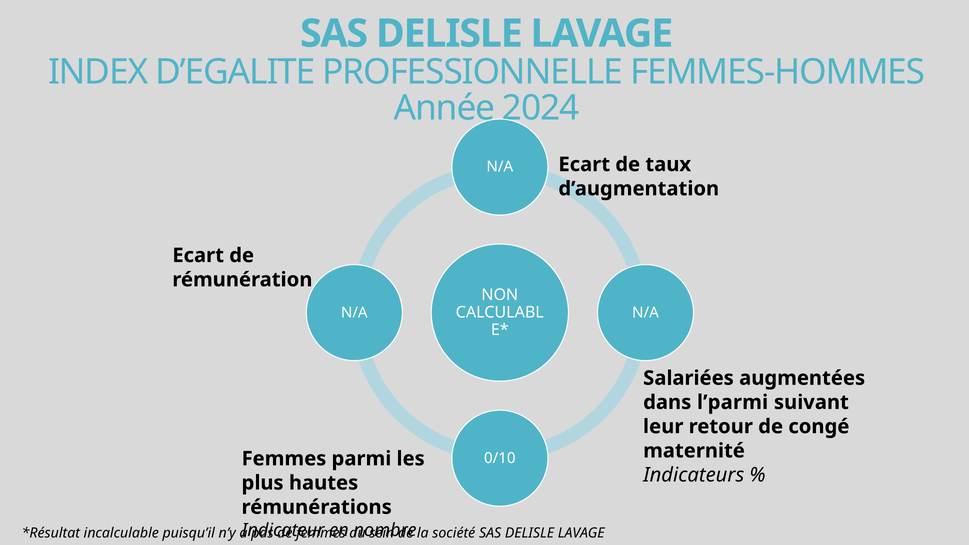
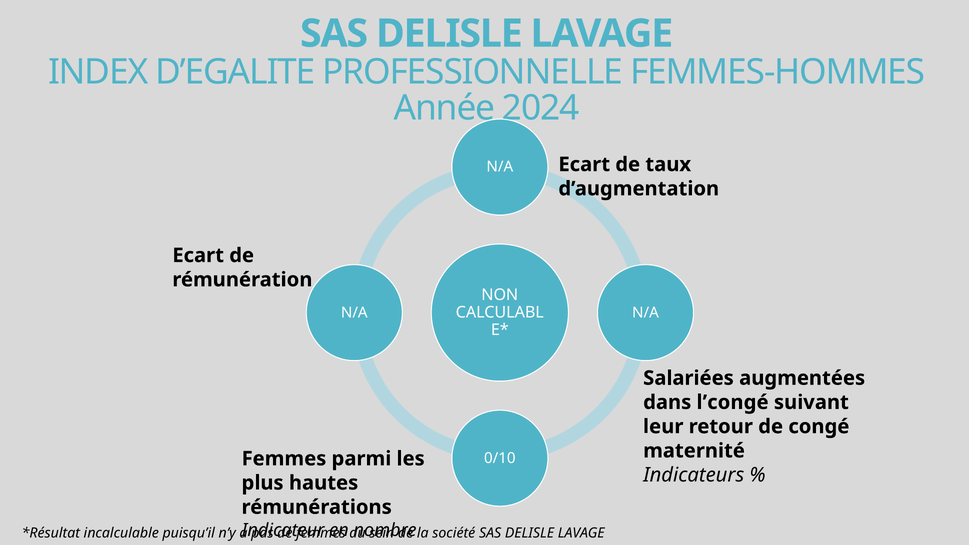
l’parmi: l’parmi -> l’congé (733, 402)
